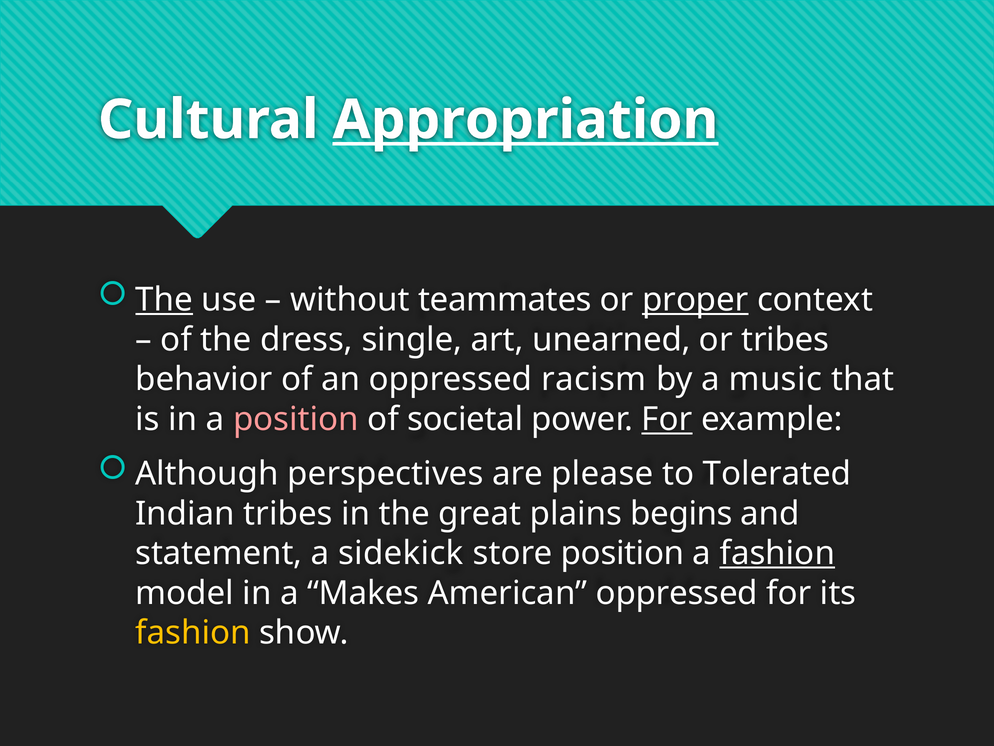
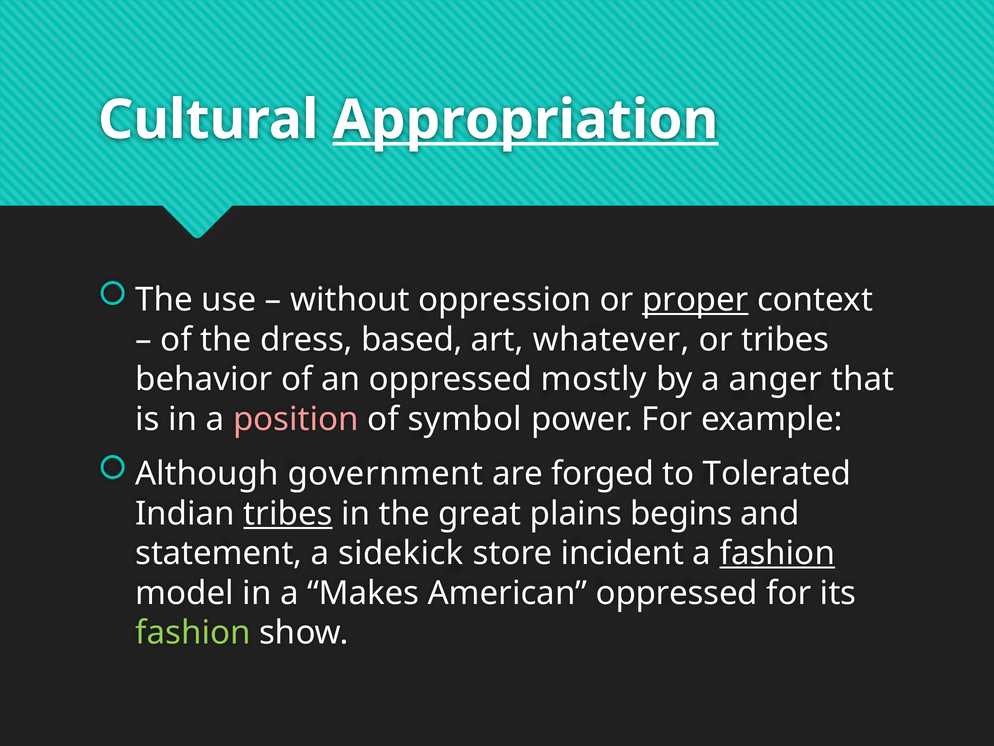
The underline: present -> none (164, 300)
teammates: teammates -> oppression (505, 300)
single: single -> based (412, 339)
unearned: unearned -> whatever (611, 339)
racism: racism -> mostly (594, 379)
music: music -> anger (775, 379)
societal: societal -> symbol (465, 419)
For underline: present -> none (667, 419)
perspectives: perspectives -> government (385, 474)
please: please -> forged (603, 474)
tribes underline: none -> present (288, 513)
store position: position -> incident (622, 553)
fashion colour: yellow -> light green (193, 633)
